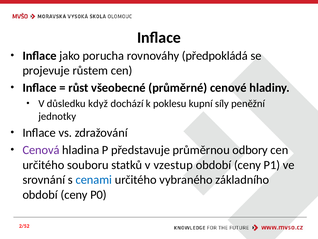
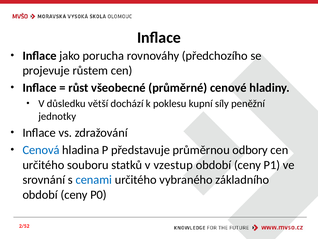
předpokládá: předpokládá -> předchozího (215, 56)
když: když -> větší (98, 103)
Cenová colour: purple -> blue (41, 150)
